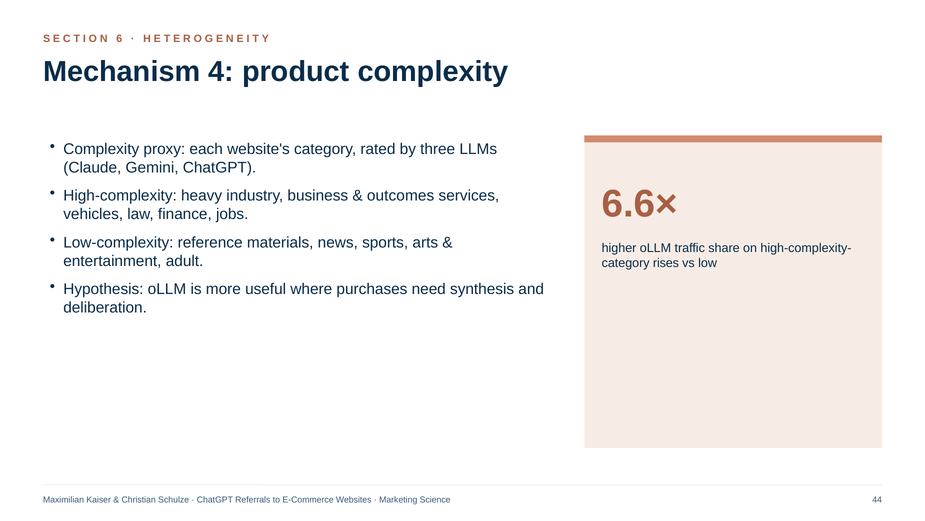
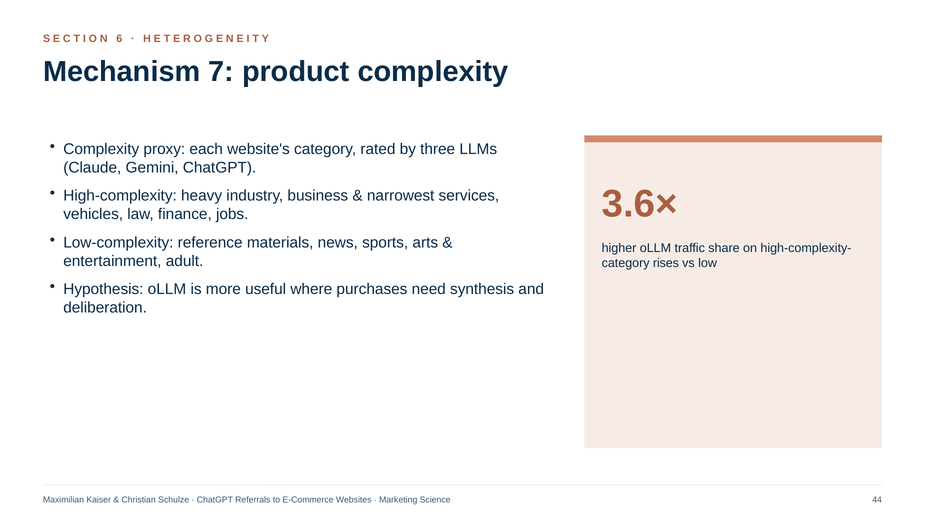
4: 4 -> 7 (221, 71)
6.6×: 6.6× -> 3.6× (640, 204)
outcomes: outcomes -> narrowest (401, 196)
